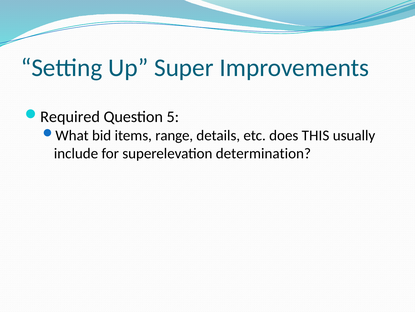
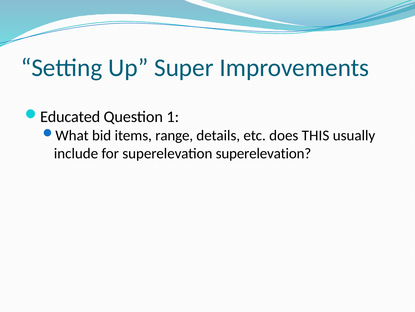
Required: Required -> Educated (70, 117)
5: 5 -> 1 (173, 117)
superelevation determination: determination -> superelevation (263, 153)
